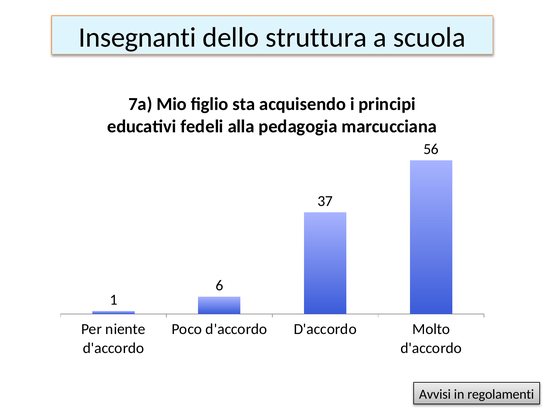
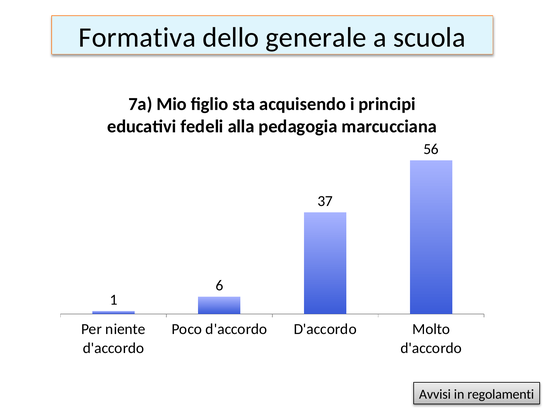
Insegnanti: Insegnanti -> Formativa (137, 37)
struttura: struttura -> generale (316, 37)
